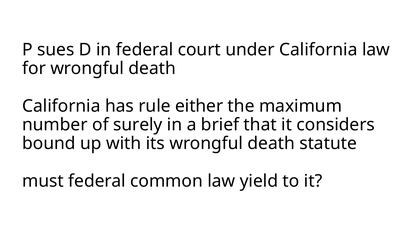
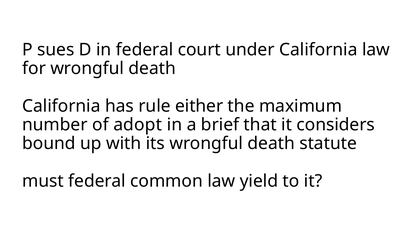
surely: surely -> adopt (138, 125)
